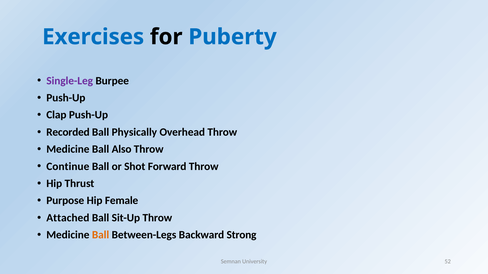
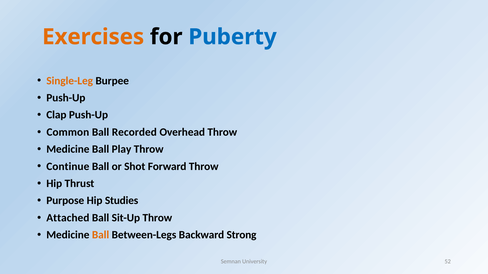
Exercises colour: blue -> orange (93, 37)
Single-Leg colour: purple -> orange (70, 81)
Recorded: Recorded -> Common (68, 132)
Physically: Physically -> Recorded (134, 132)
Also: Also -> Play (122, 150)
Female: Female -> Studies (122, 201)
